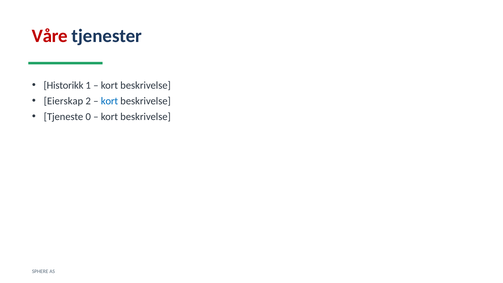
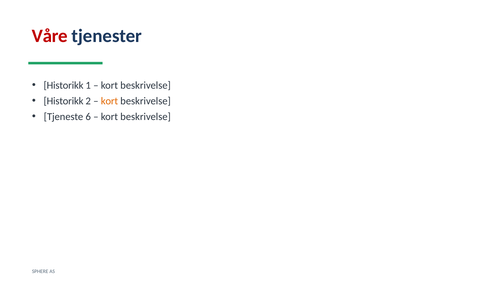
Eierskap: Eierskap -> Historikk (64, 101)
kort colour: blue -> orange (109, 101)
0: 0 -> 6 (88, 117)
